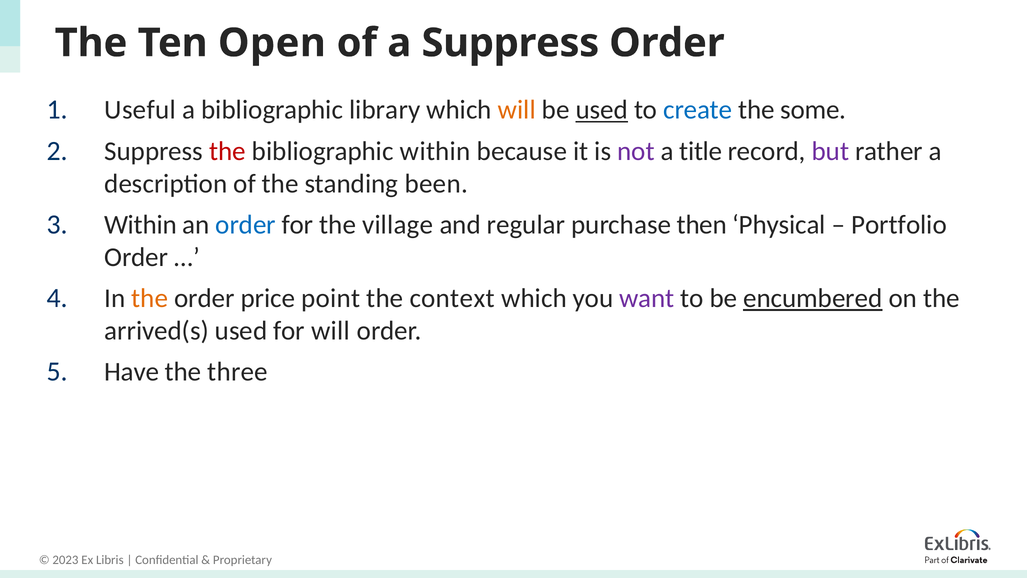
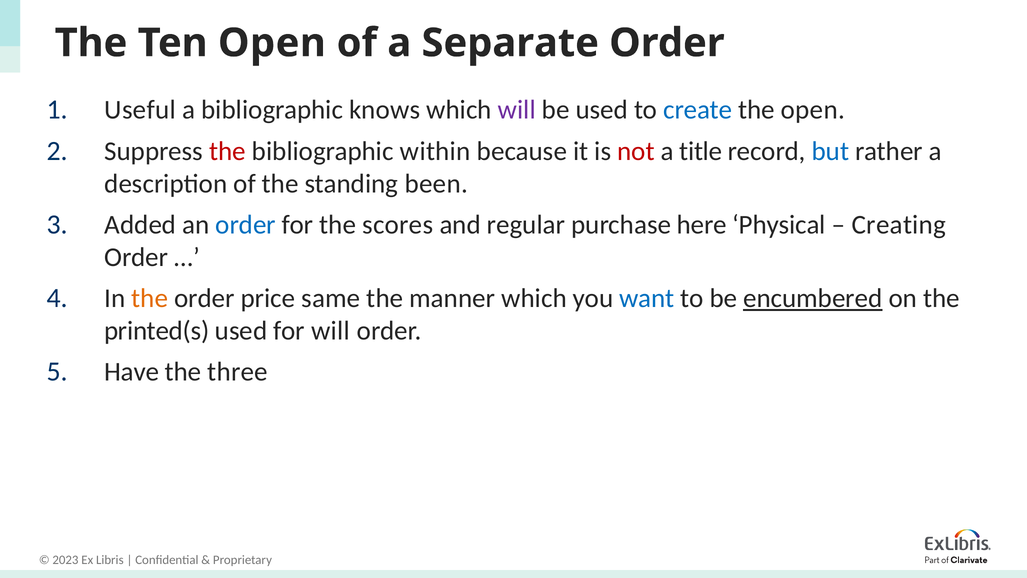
a Suppress: Suppress -> Separate (510, 43)
library: library -> knows (385, 110)
will colour: orange -> purple (517, 110)
used underline: present -> none (602, 110)
the some: some -> open (813, 110)
not colour: purple -> red (636, 151)
but colour: purple -> blue (830, 151)
Within: Within -> Added (140, 225)
village: village -> scores (398, 225)
then: then -> here (702, 225)
Portfolio: Portfolio -> Creating (899, 225)
point: point -> same (331, 298)
context: context -> manner (452, 298)
want colour: purple -> blue (647, 298)
arrived(s: arrived(s -> printed(s (157, 331)
